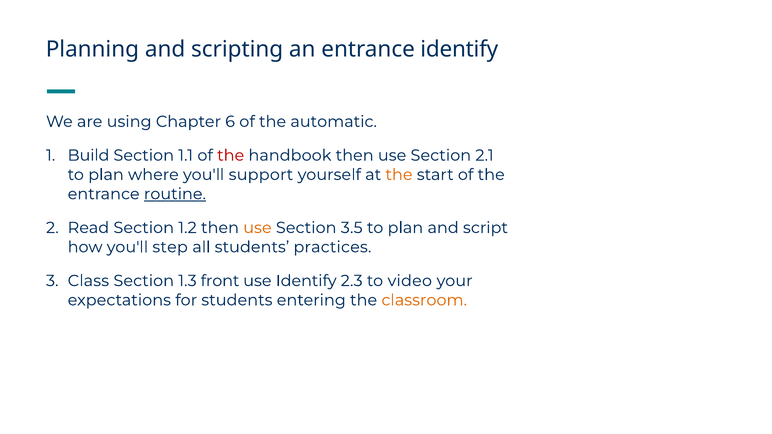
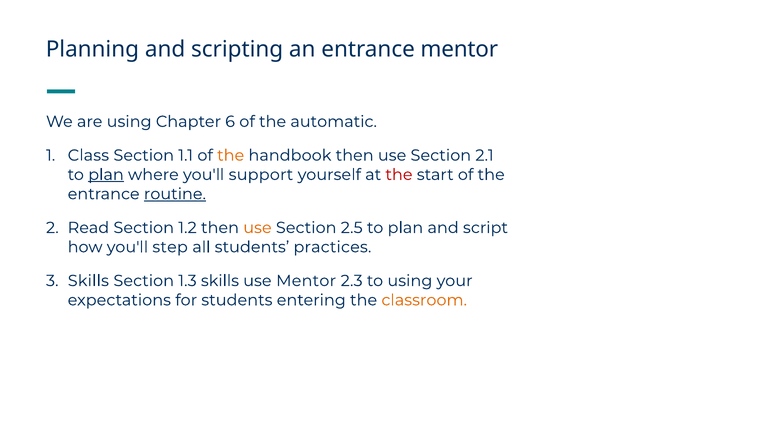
entrance identify: identify -> mentor (459, 49)
Build: Build -> Class (88, 155)
the colour: red -> orange (231, 155)
plan underline: none -> present (106, 175)
the colour: orange -> red (399, 175)
3.5: 3.5 -> 2.5 (352, 228)
Class: Class -> Skills (88, 281)
1.3 front: front -> skills (220, 281)
use Identify: Identify -> Mentor (306, 281)
to video: video -> using (410, 281)
